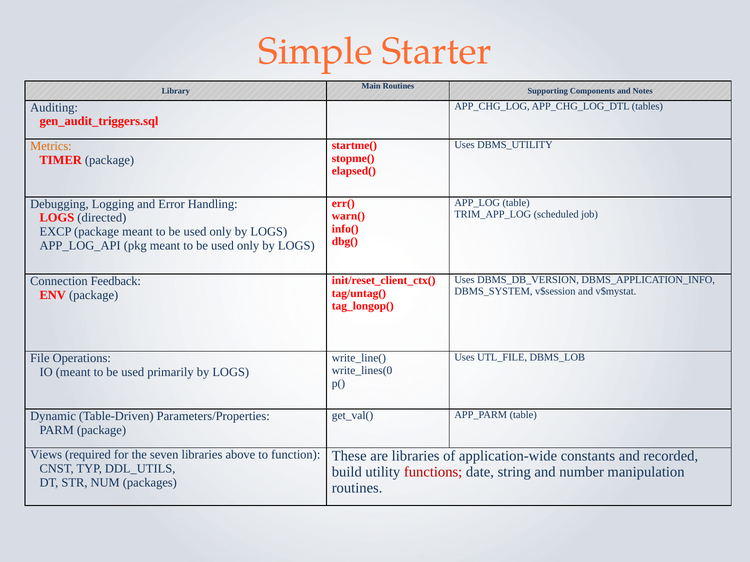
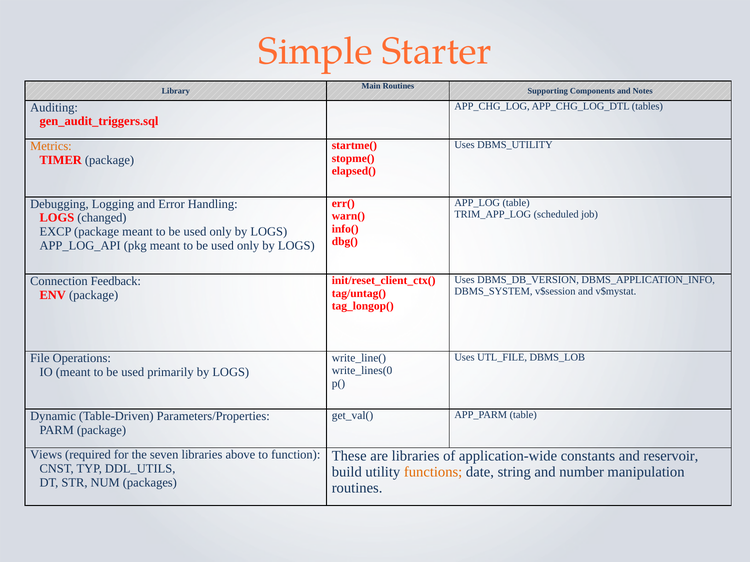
directed: directed -> changed (102, 218)
recorded: recorded -> reservoir (671, 456)
functions colour: red -> orange (433, 472)
